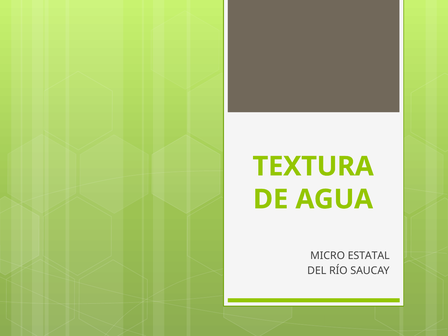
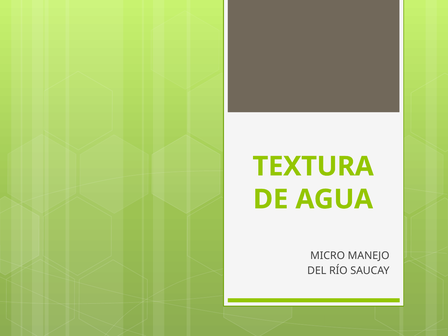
ESTATAL: ESTATAL -> MANEJO (369, 256)
